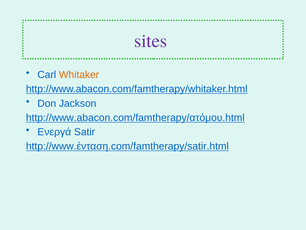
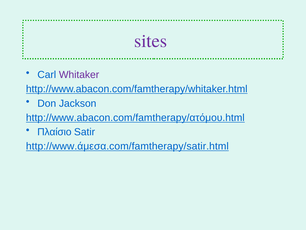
Whitaker colour: orange -> purple (79, 75)
Ενεργά: Ενεργά -> Πλαίσιο (54, 132)
http://www.ένταση.com/famtherapy/satir.html: http://www.ένταση.com/famtherapy/satir.html -> http://www.άμεσα.com/famtherapy/satir.html (127, 146)
